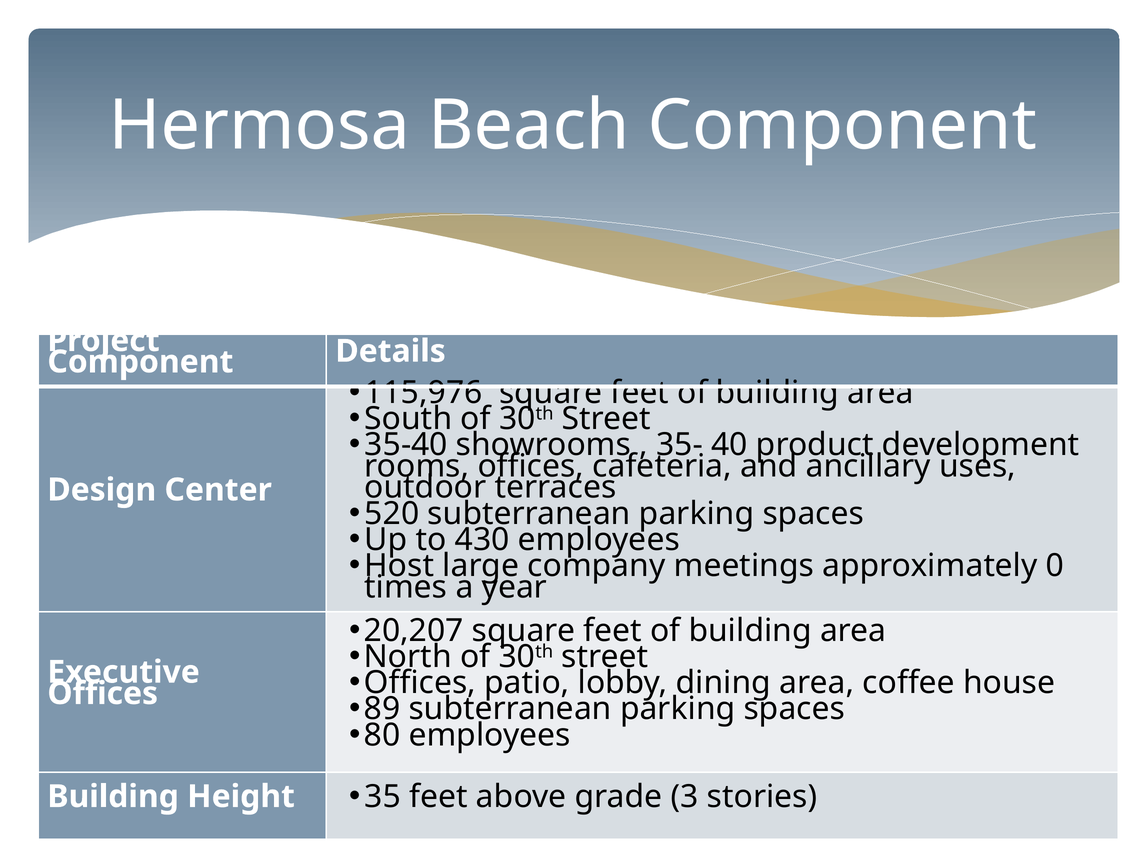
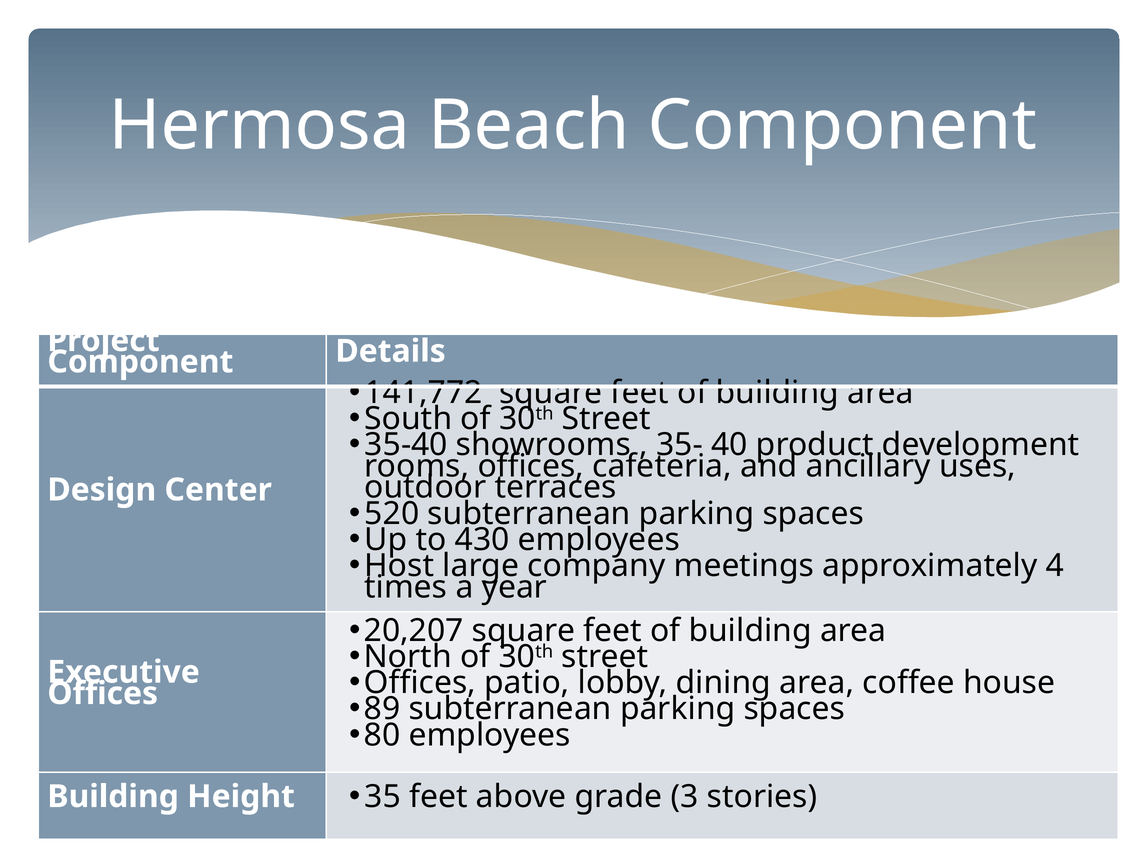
115,976: 115,976 -> 141,772 (423, 393)
0: 0 -> 4 (1055, 566)
